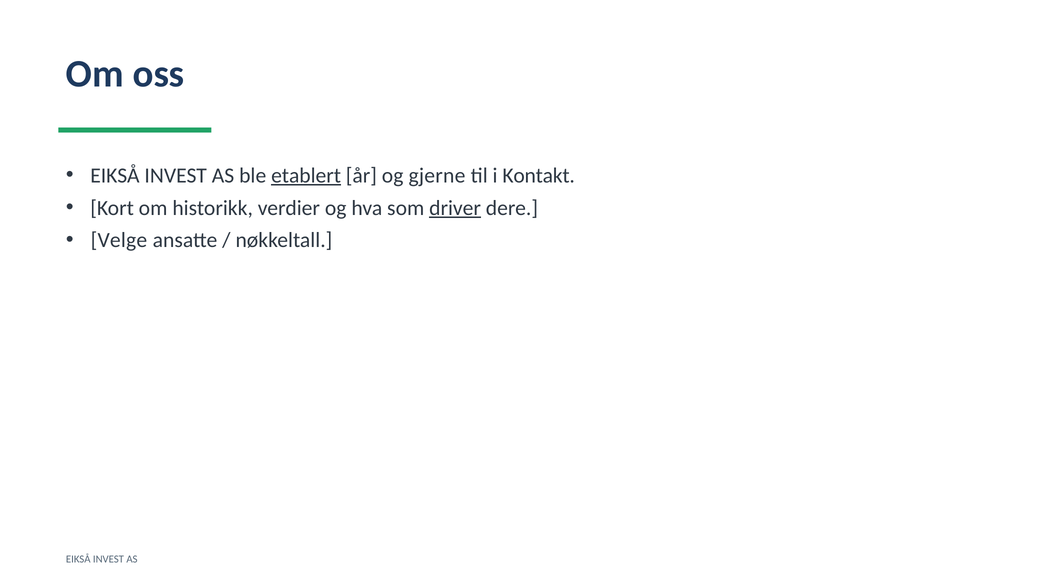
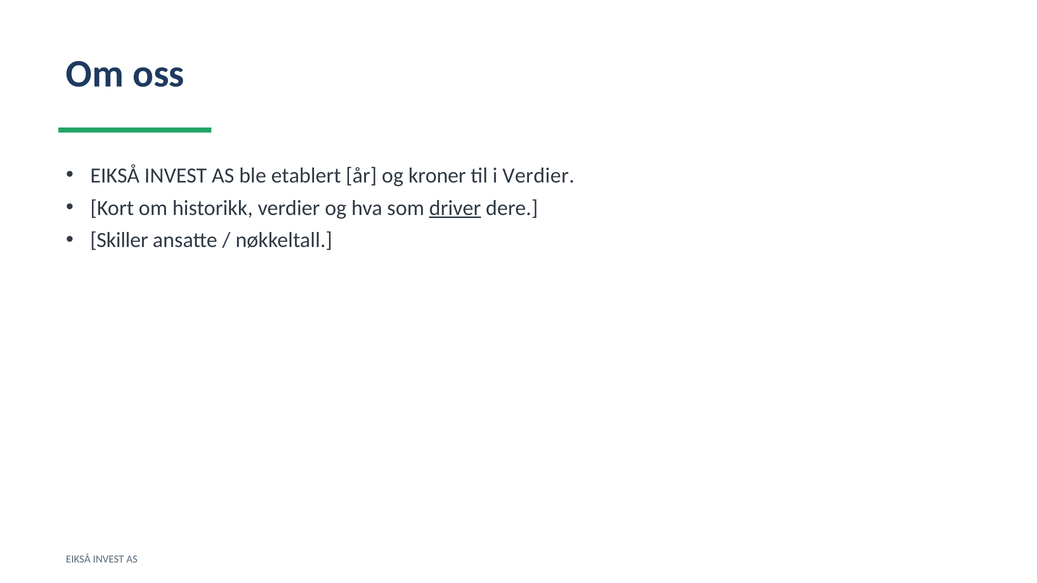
etablert underline: present -> none (306, 176)
gjerne: gjerne -> kroner (437, 176)
i Kontakt: Kontakt -> Verdier (538, 176)
Velge: Velge -> Skiller (119, 240)
